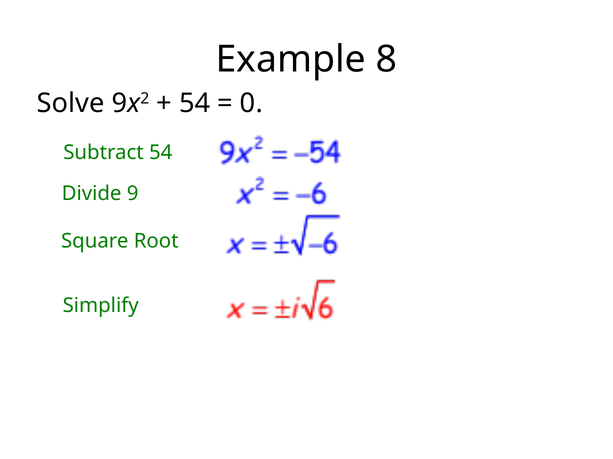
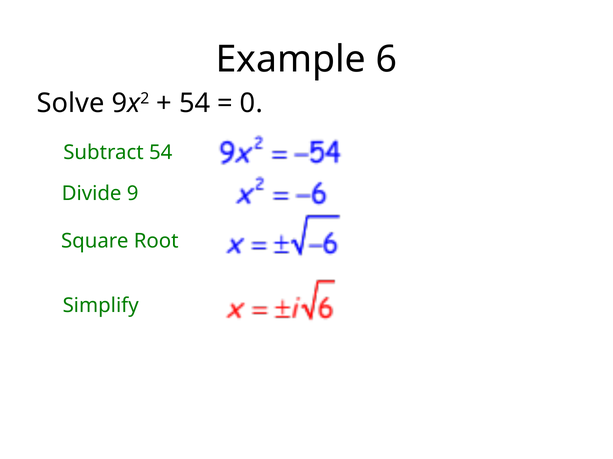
8: 8 -> 6 (387, 59)
